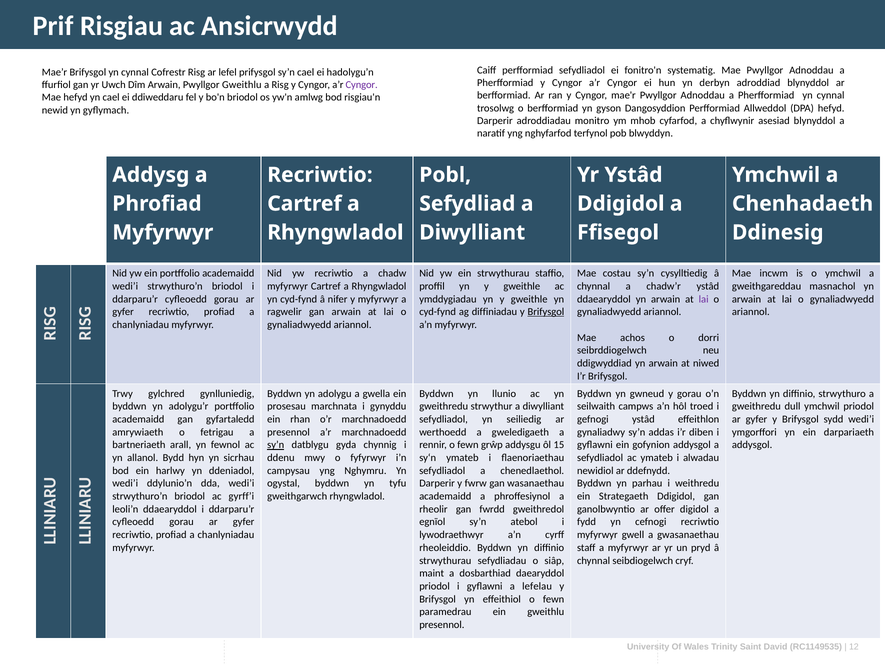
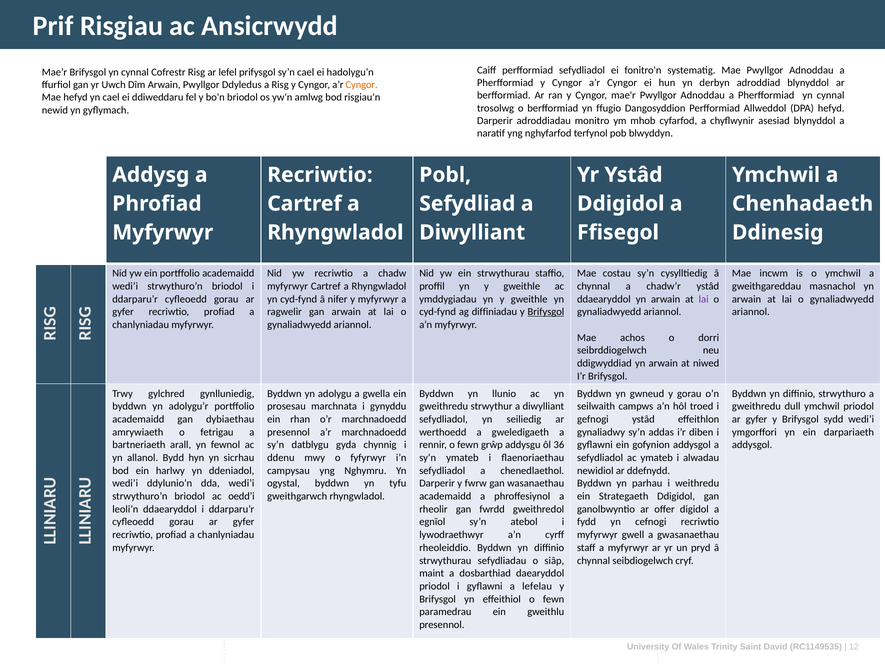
Pwyllgor Gweithlu: Gweithlu -> Ddyledus (242, 85)
Cyngor colour: purple -> orange (362, 85)
gyson: gyson -> ffugio (609, 108)
gyfartaledd: gyfartaledd -> dybiaethau (230, 419)
sy’n underline: present -> none (276, 445)
15: 15 -> 36 (559, 445)
gyrff’i: gyrff’i -> oedd’i (241, 496)
